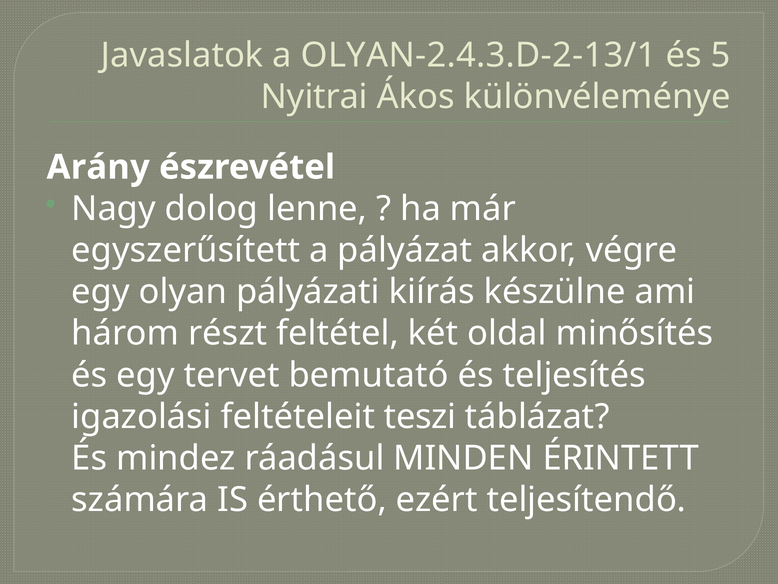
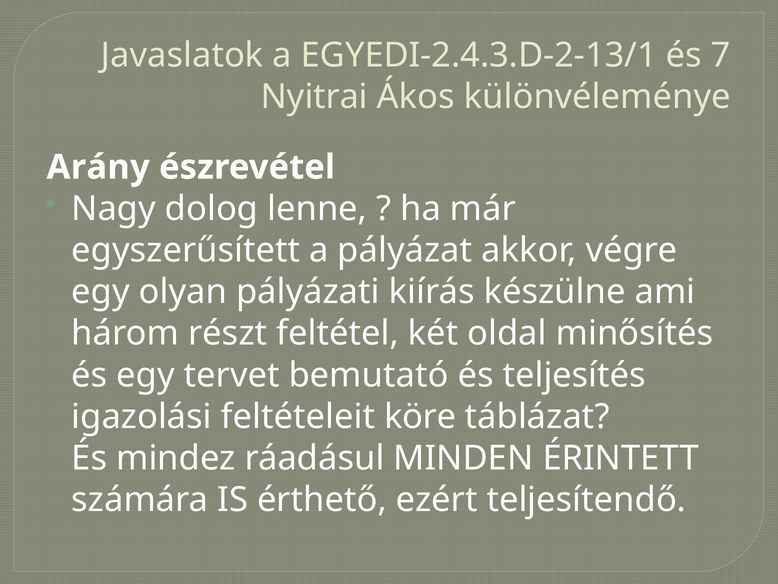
OLYAN-2.4.3.D-2-13/1: OLYAN-2.4.3.D-2-13/1 -> EGYEDI-2.4.3.D-2-13/1 (479, 55)
5: 5 -> 7 (721, 55)
teszi: teszi -> köre (420, 416)
